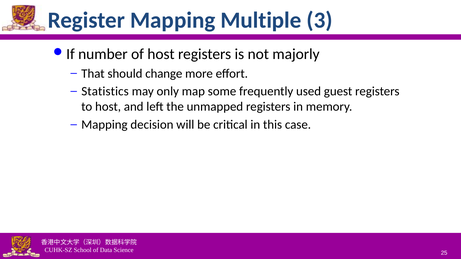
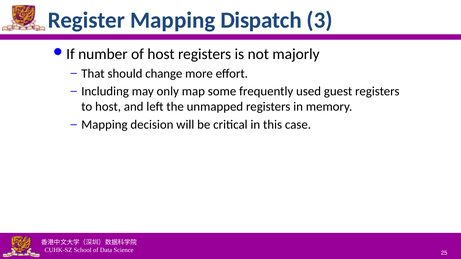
Multiple: Multiple -> Dispatch (261, 20)
Statistics: Statistics -> Including (105, 92)
